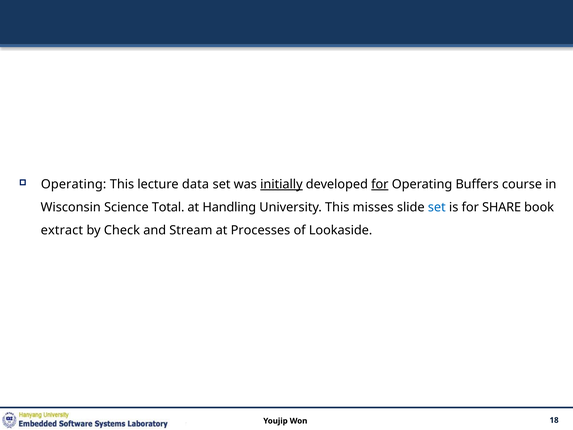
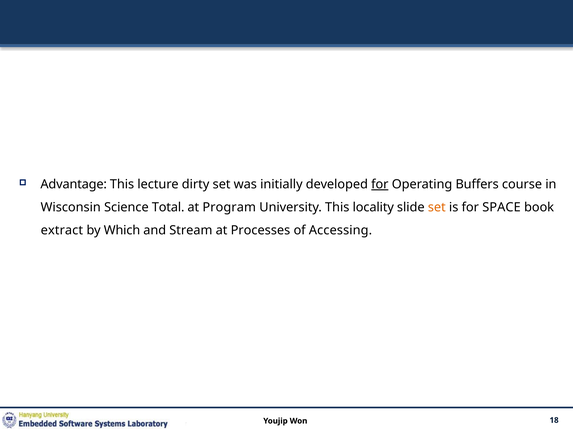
Operating: Operating -> Advantage (74, 184)
data: data -> dirty (196, 184)
initially underline: present -> none (281, 184)
Handling: Handling -> Program (229, 207)
misses: misses -> locality (373, 207)
set colour: blue -> orange (437, 207)
SHARE: SHARE -> SPACE (501, 207)
Check: Check -> Which (122, 230)
Lookaside: Lookaside -> Accessing (340, 230)
